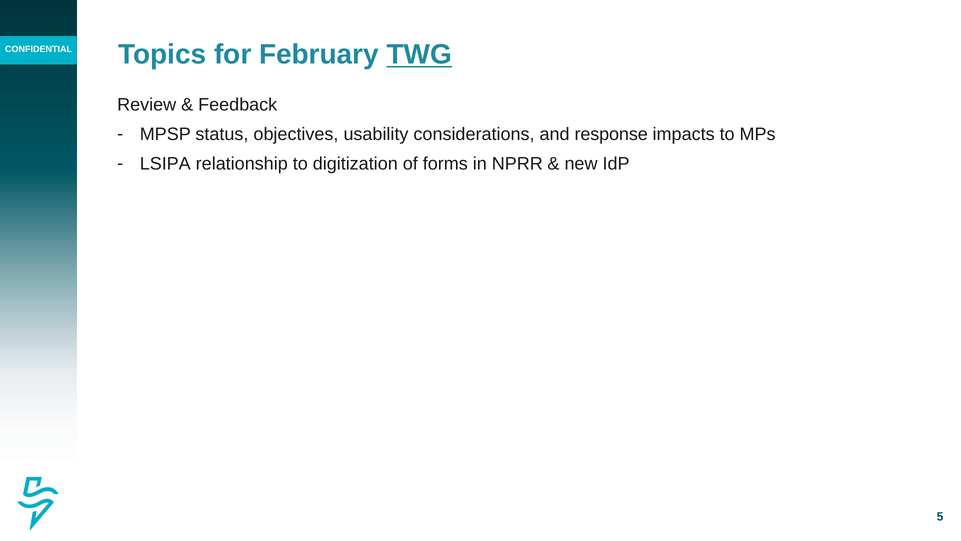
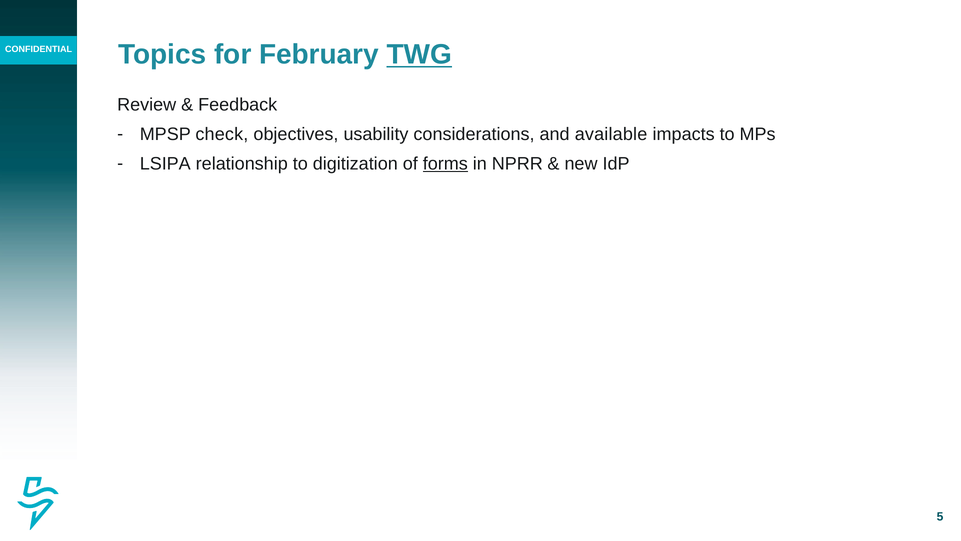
status: status -> check (222, 134)
response: response -> available (611, 134)
forms underline: none -> present (445, 164)
